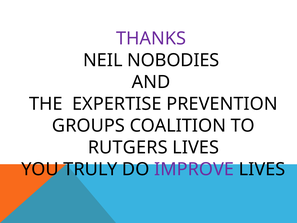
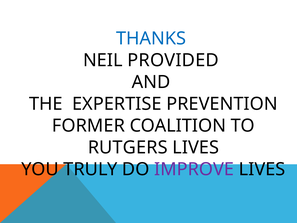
THANKS colour: purple -> blue (151, 38)
NOBODIES: NOBODIES -> PROVIDED (173, 60)
GROUPS: GROUPS -> FORMER (88, 125)
